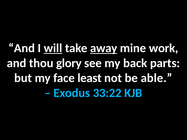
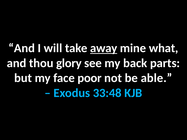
will underline: present -> none (53, 48)
work: work -> what (164, 48)
least: least -> poor (90, 78)
33:22: 33:22 -> 33:48 (107, 93)
